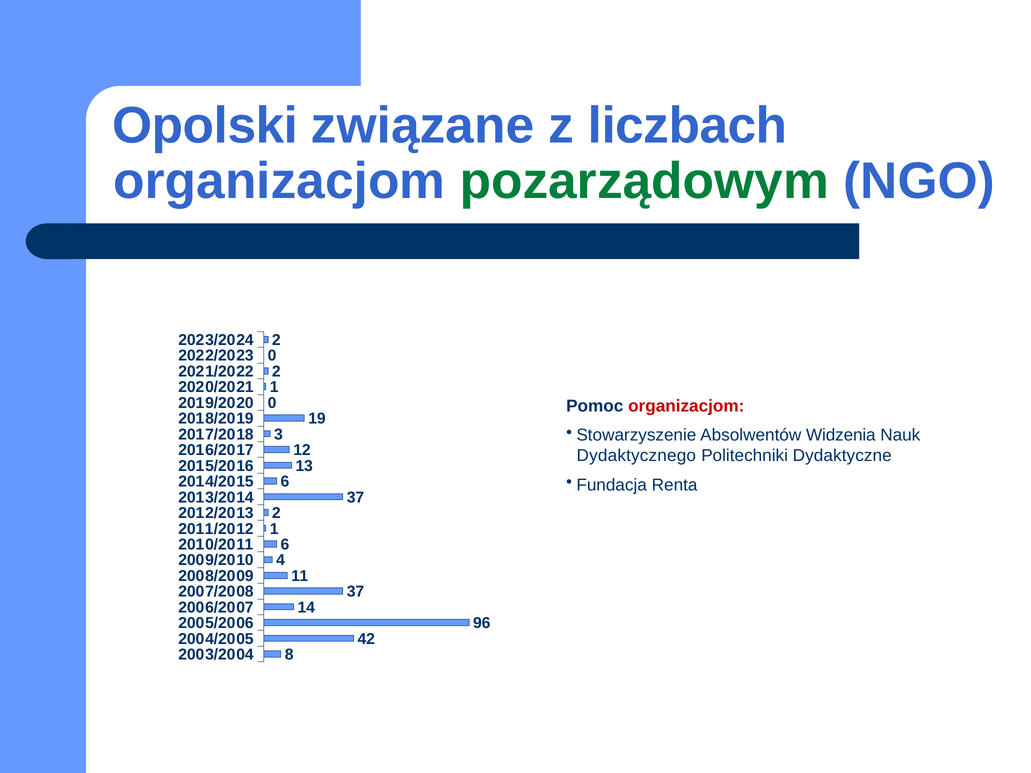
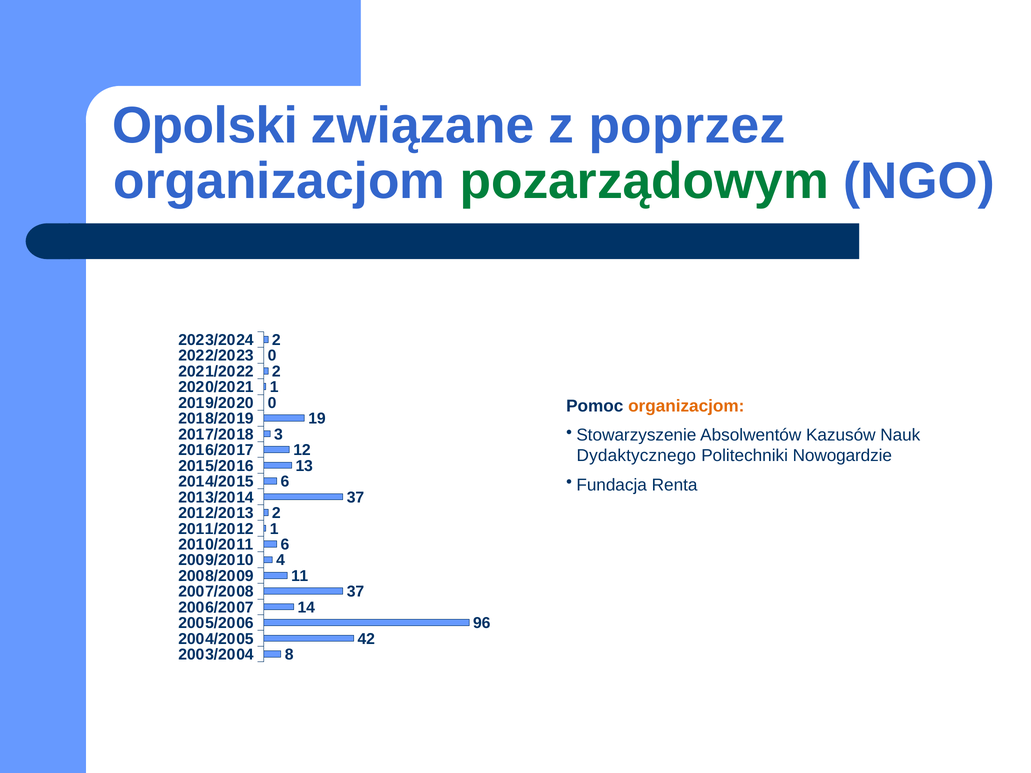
liczbach: liczbach -> poprzez (687, 126)
organizacjom colour: red -> orange (686, 406)
Widzenia: Widzenia -> Kazusów (841, 435)
Dydaktyczne: Dydaktyczne -> Nowogardzie (842, 456)
